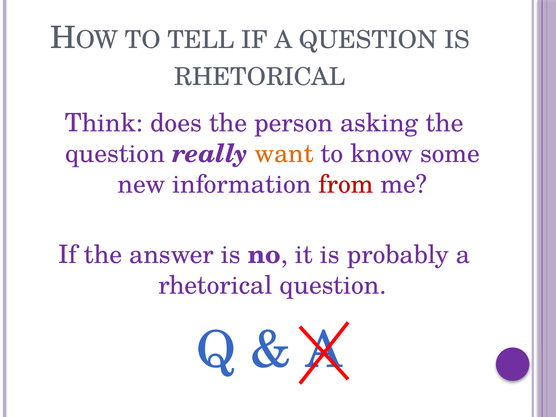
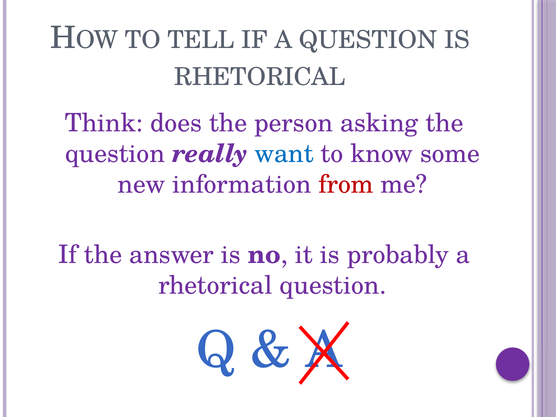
want colour: orange -> blue (284, 154)
